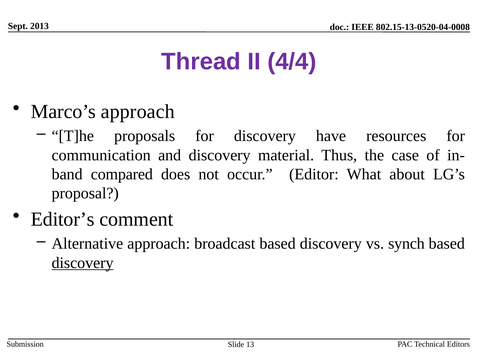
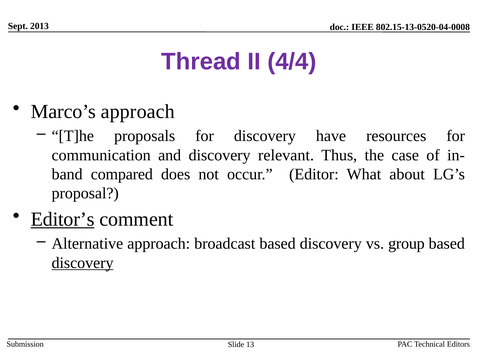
material: material -> relevant (286, 155)
Editor’s underline: none -> present (63, 219)
synch: synch -> group (406, 243)
